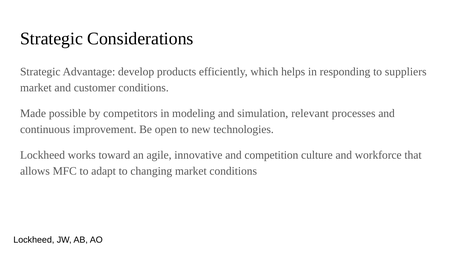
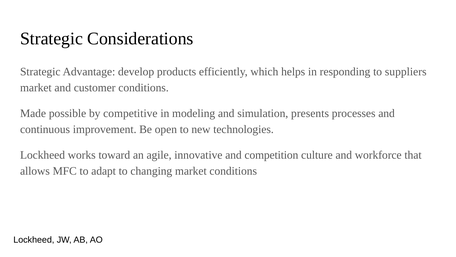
competitors: competitors -> competitive (130, 113)
relevant: relevant -> presents (310, 113)
